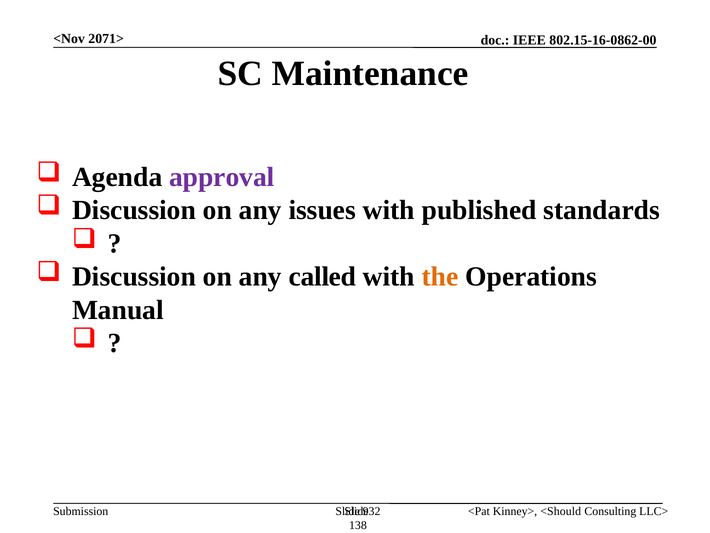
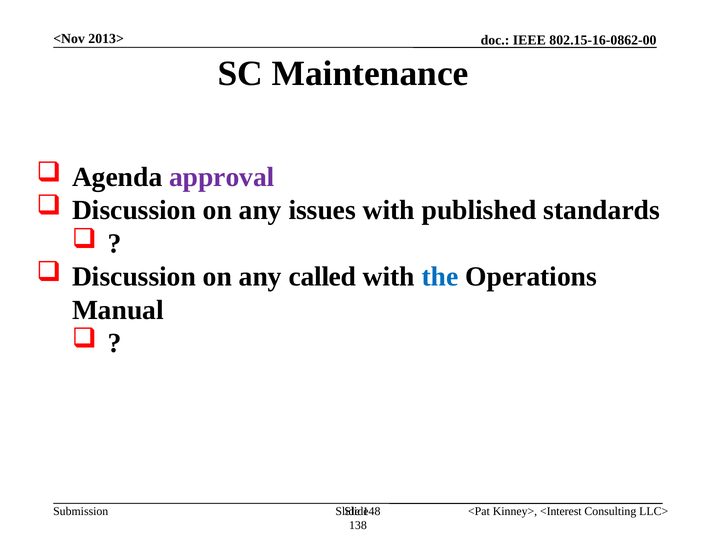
2071>: 2071> -> 2013> (106, 39)
the colour: orange -> blue (440, 276)
932: 932 -> 148 (372, 511)
<Should: <Should -> <Interest (561, 511)
